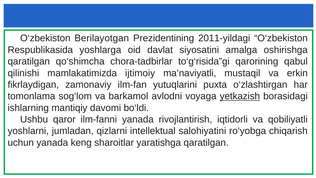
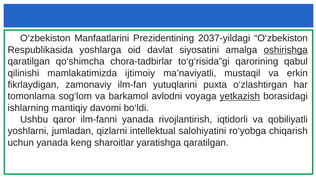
Berilayotgan: Berilayotgan -> Manfaatlarini (102, 38)
2011-yildagi: 2011-yildagi -> 2037-yildagi (224, 38)
oshirishga underline: none -> present (286, 50)
